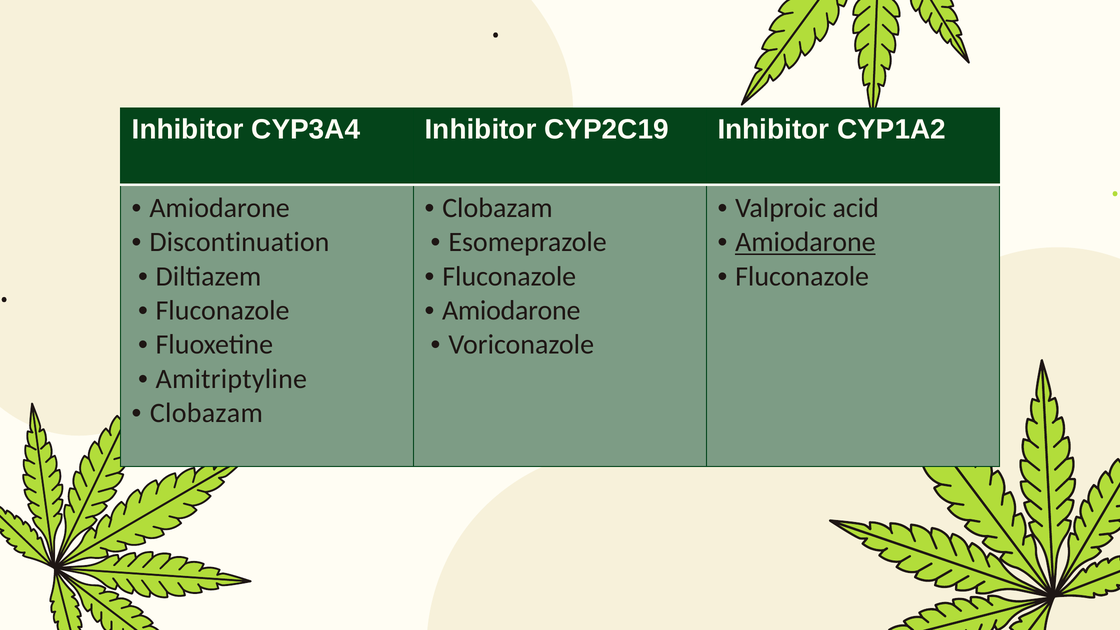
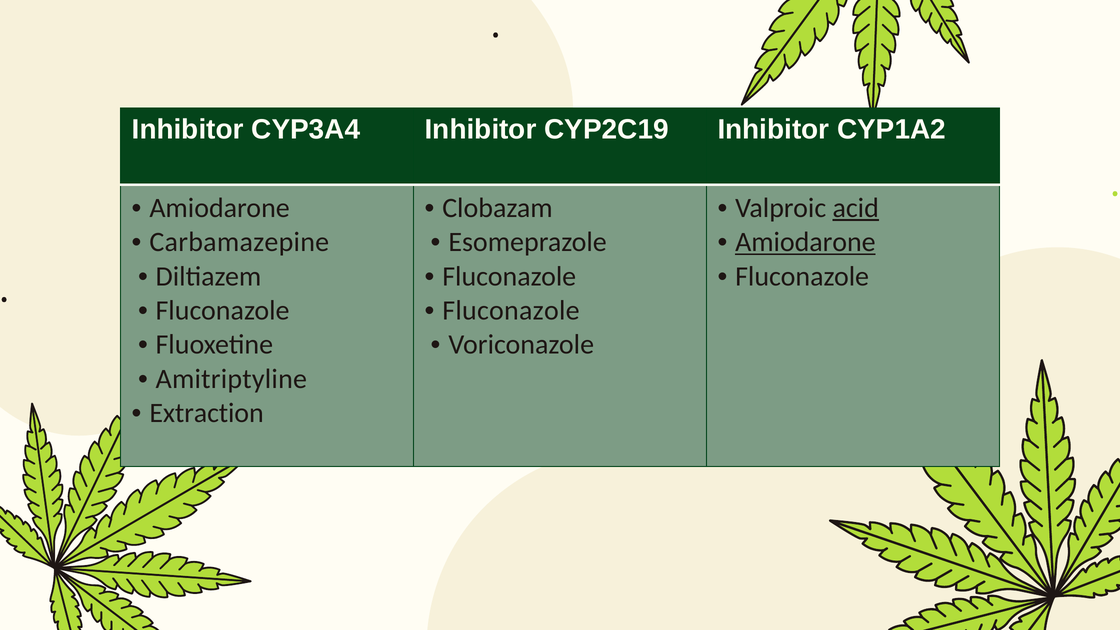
acid underline: none -> present (856, 208)
Discontinuation: Discontinuation -> Carbamazepine (239, 242)
Amiodarone: Amiodarone -> Fluconazole (511, 310)
Clobazam: Clobazam -> Extraction (207, 413)
